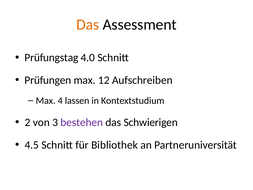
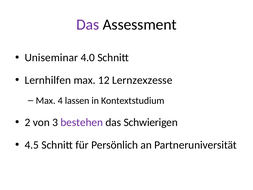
Das colour: orange -> purple (88, 24)
Prüfungstag: Prüfungstag -> Uniseminar (51, 58)
Prüfungen: Prüfungen -> Lernhilfen (48, 80)
Aufschreiben: Aufschreiben -> Lernzexzesse (142, 80)
Bibliothek: Bibliothek -> Persönlich (115, 145)
